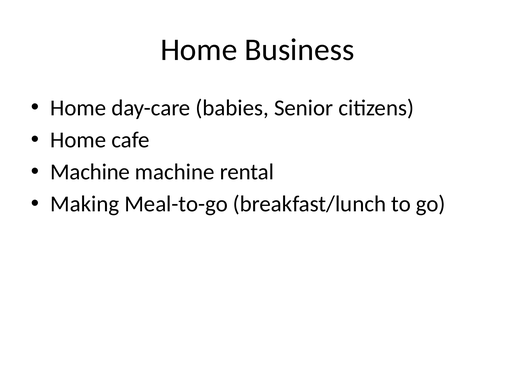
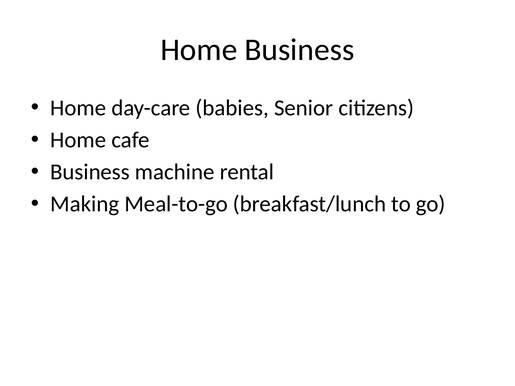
Machine: Machine -> Business (90, 172)
